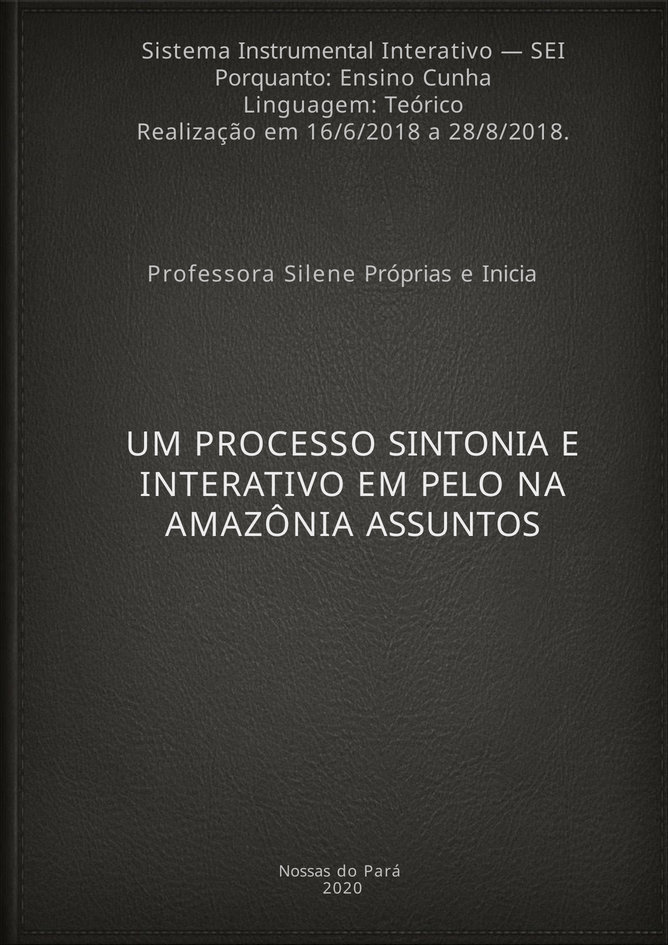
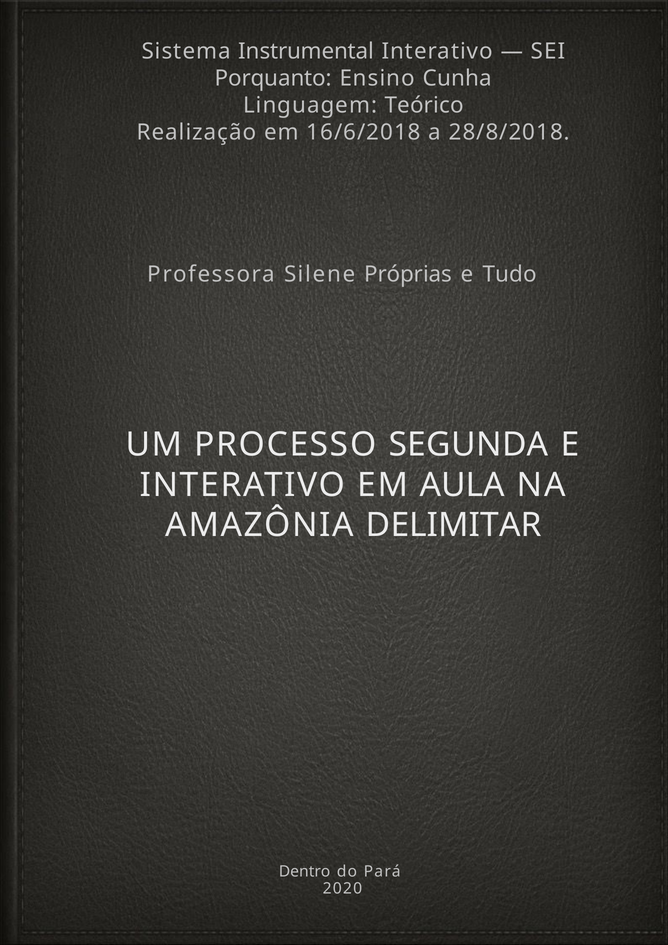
Inicia: Inicia -> Tudo (510, 274)
SINTONIA: SINTONIA -> SEGUNDA (469, 444)
PELO: PELO -> AULA (462, 485)
ASSUNTOS: ASSUNTOS -> DELIMITAR (454, 525)
Nossas: Nossas -> Dentro (305, 871)
